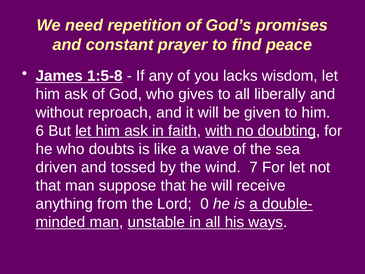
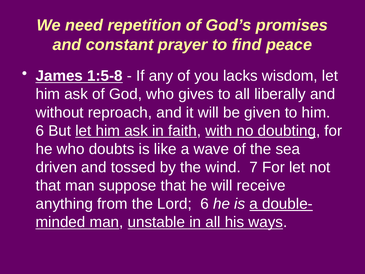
Lord 0: 0 -> 6 (204, 204)
